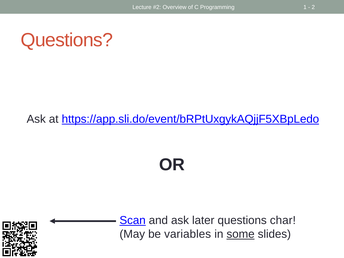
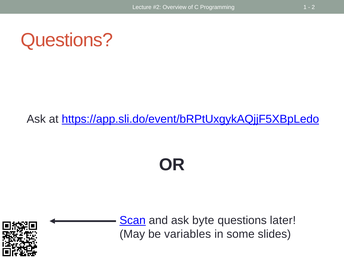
later: later -> byte (203, 220)
char: char -> later (283, 220)
some underline: present -> none (241, 234)
